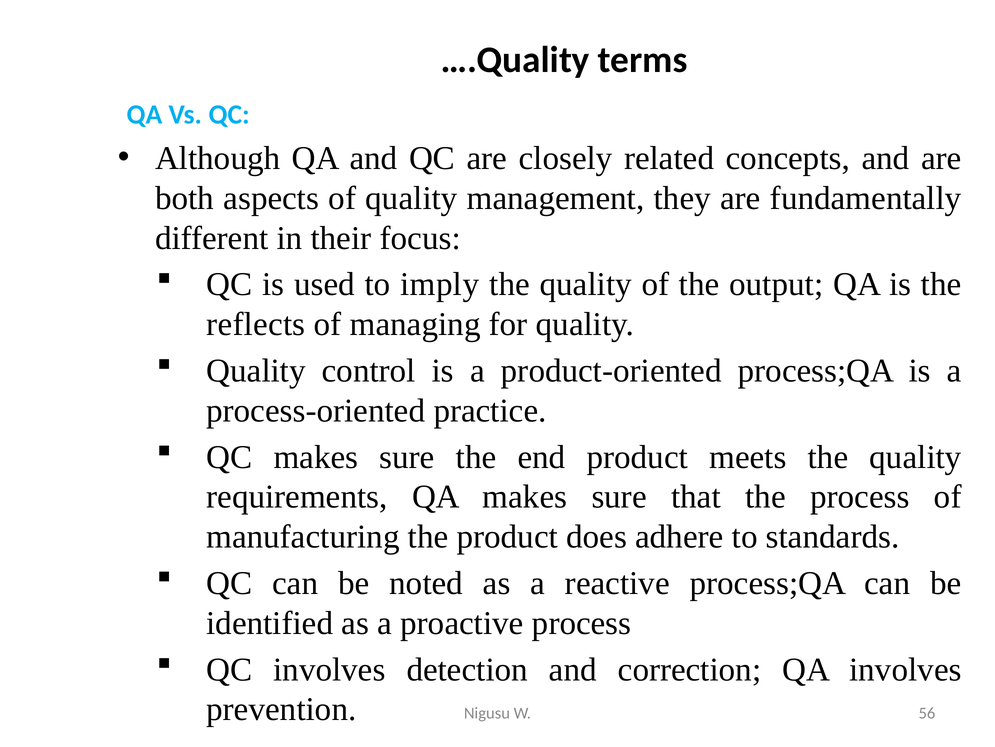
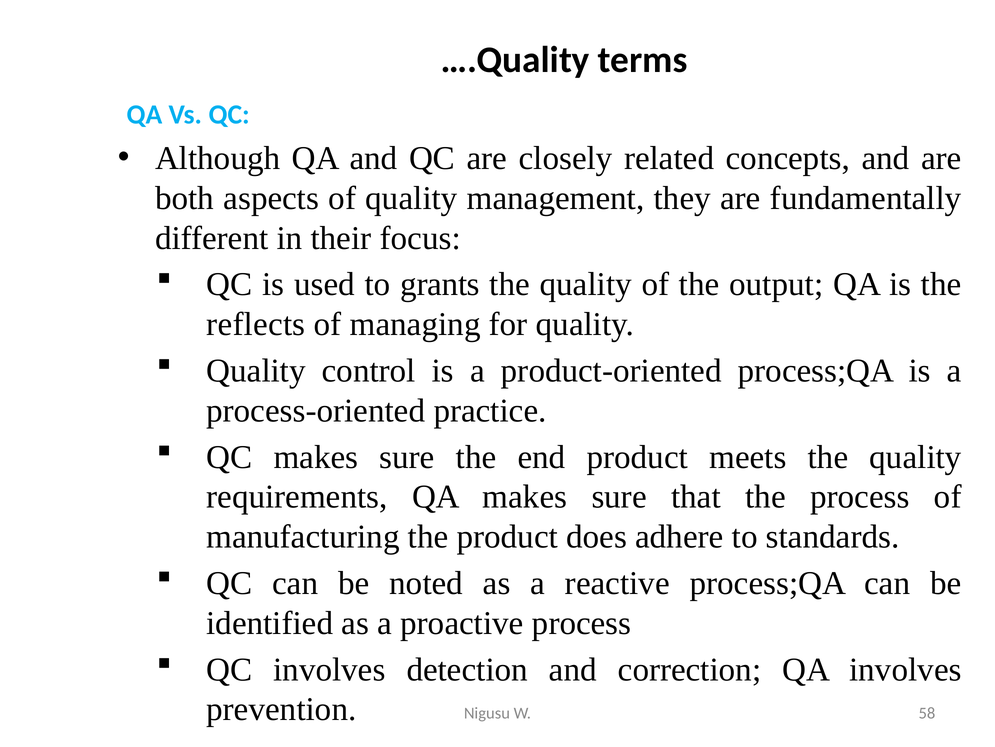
imply: imply -> grants (440, 284)
56: 56 -> 58 (927, 712)
